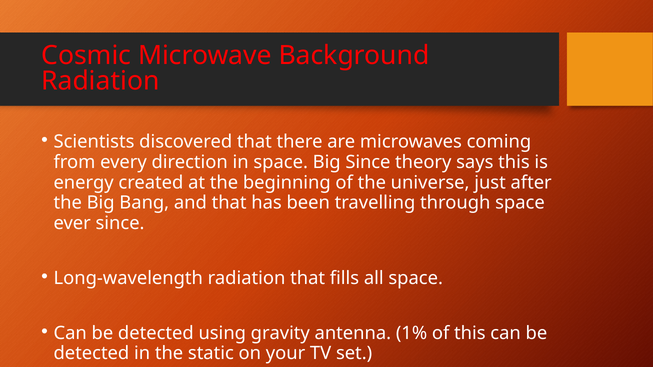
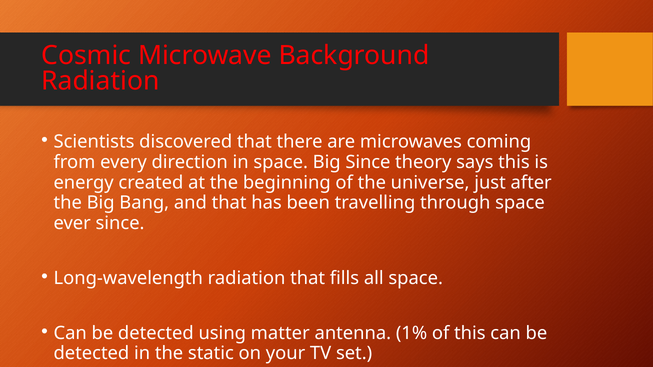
gravity: gravity -> matter (280, 333)
